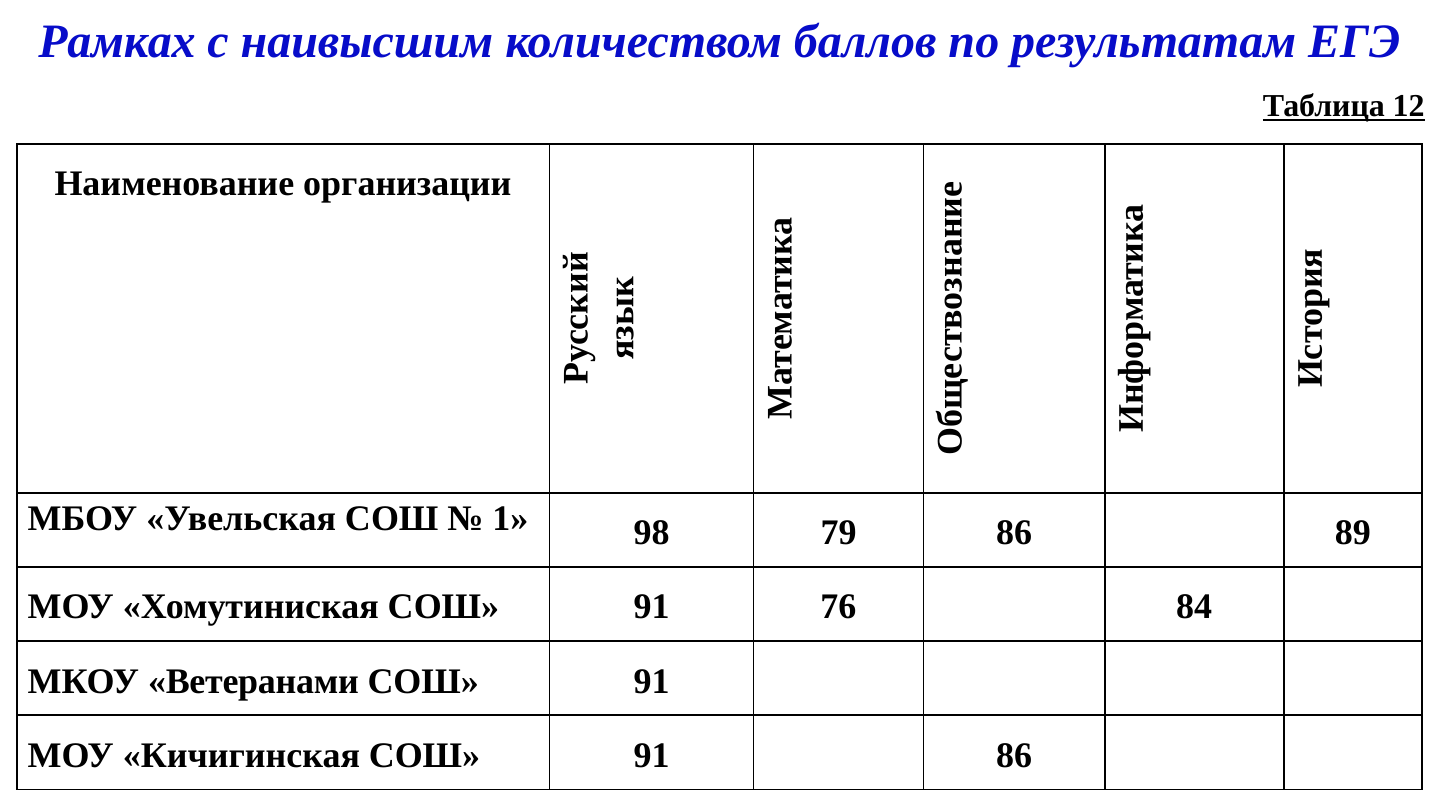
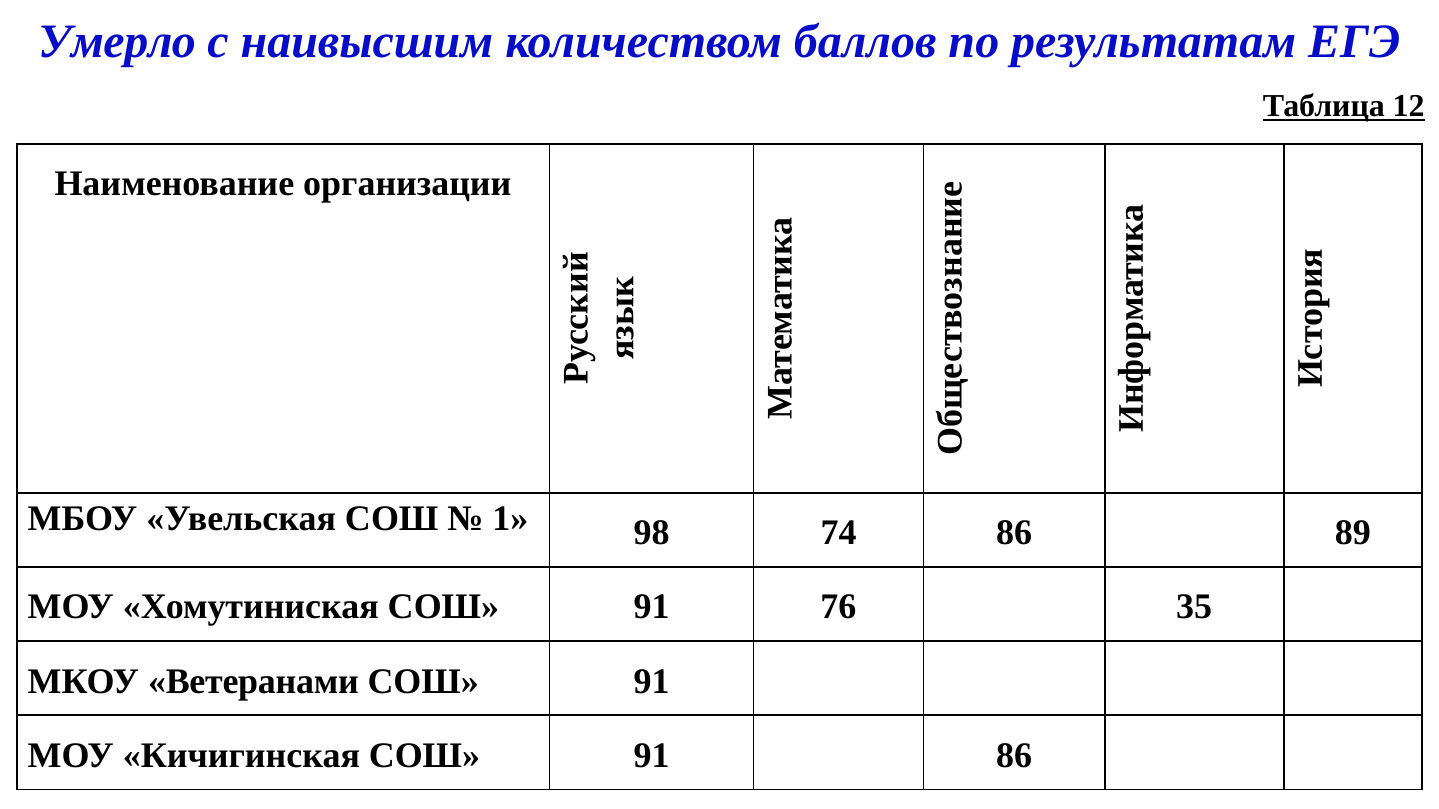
Рамках: Рамках -> Умерло (117, 42)
79: 79 -> 74 (839, 533)
84: 84 -> 35 (1194, 607)
